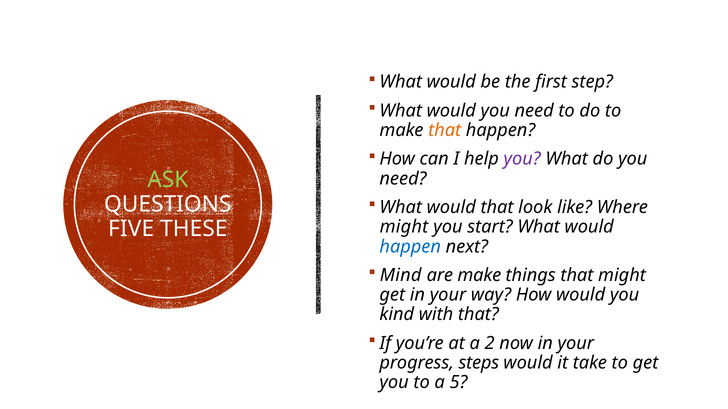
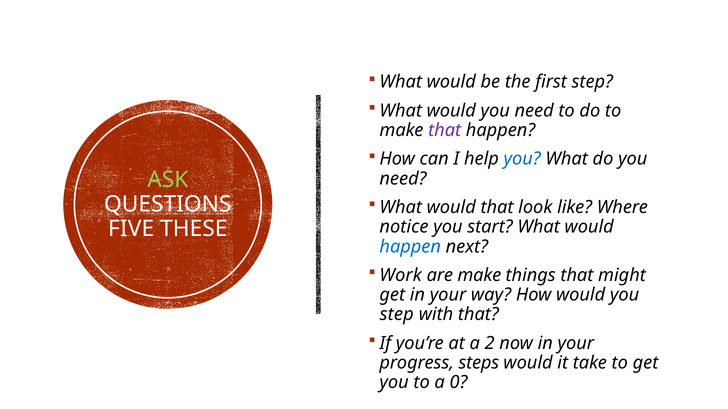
that colour: orange -> purple (445, 130)
you colour: purple -> blue (522, 159)
might: might -> notice (404, 227)
Mind: Mind -> Work (401, 276)
kind: kind -> step (397, 315)
5: 5 -> 0 (458, 383)
